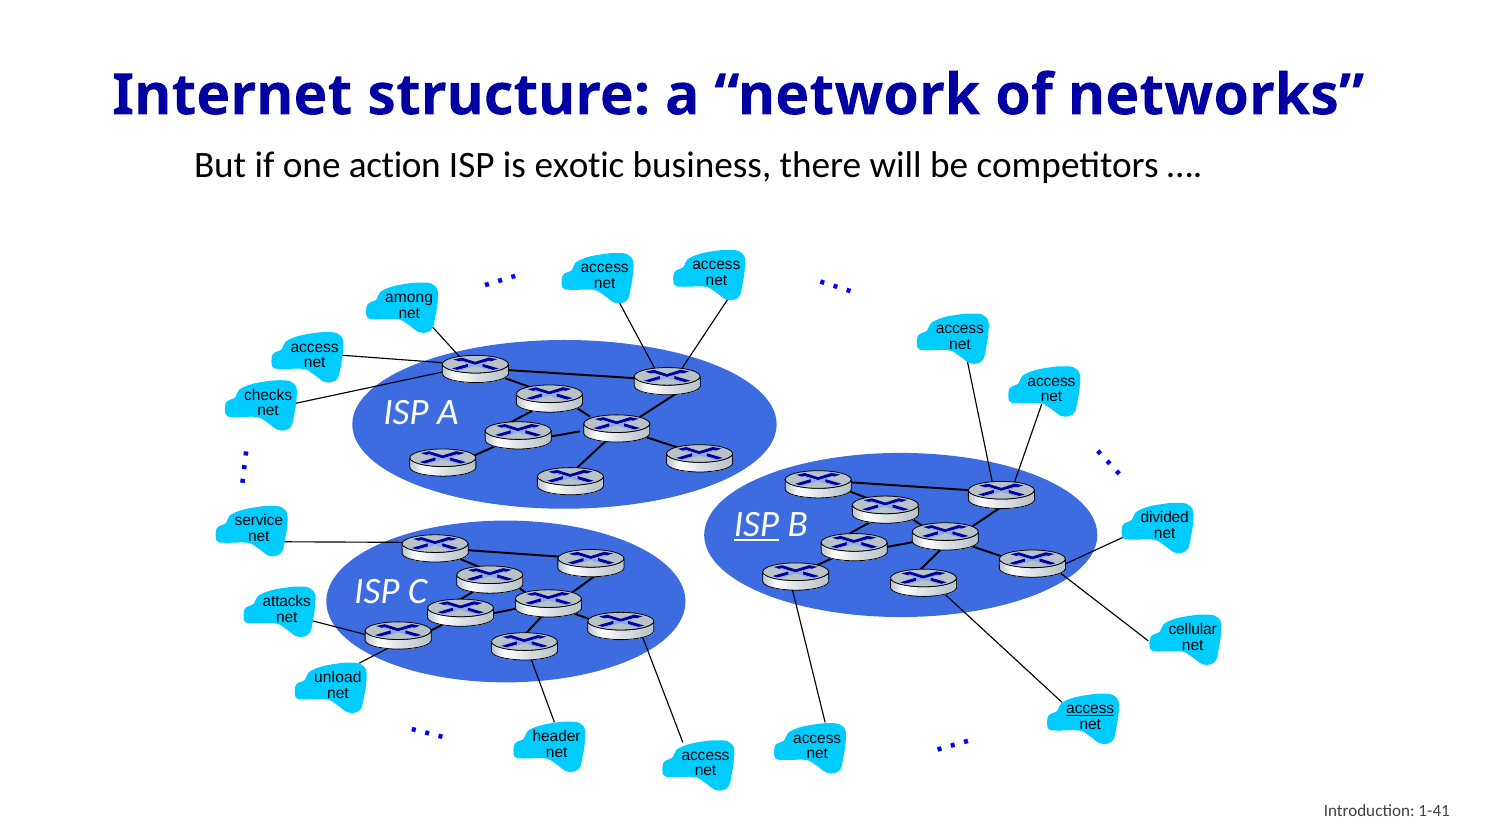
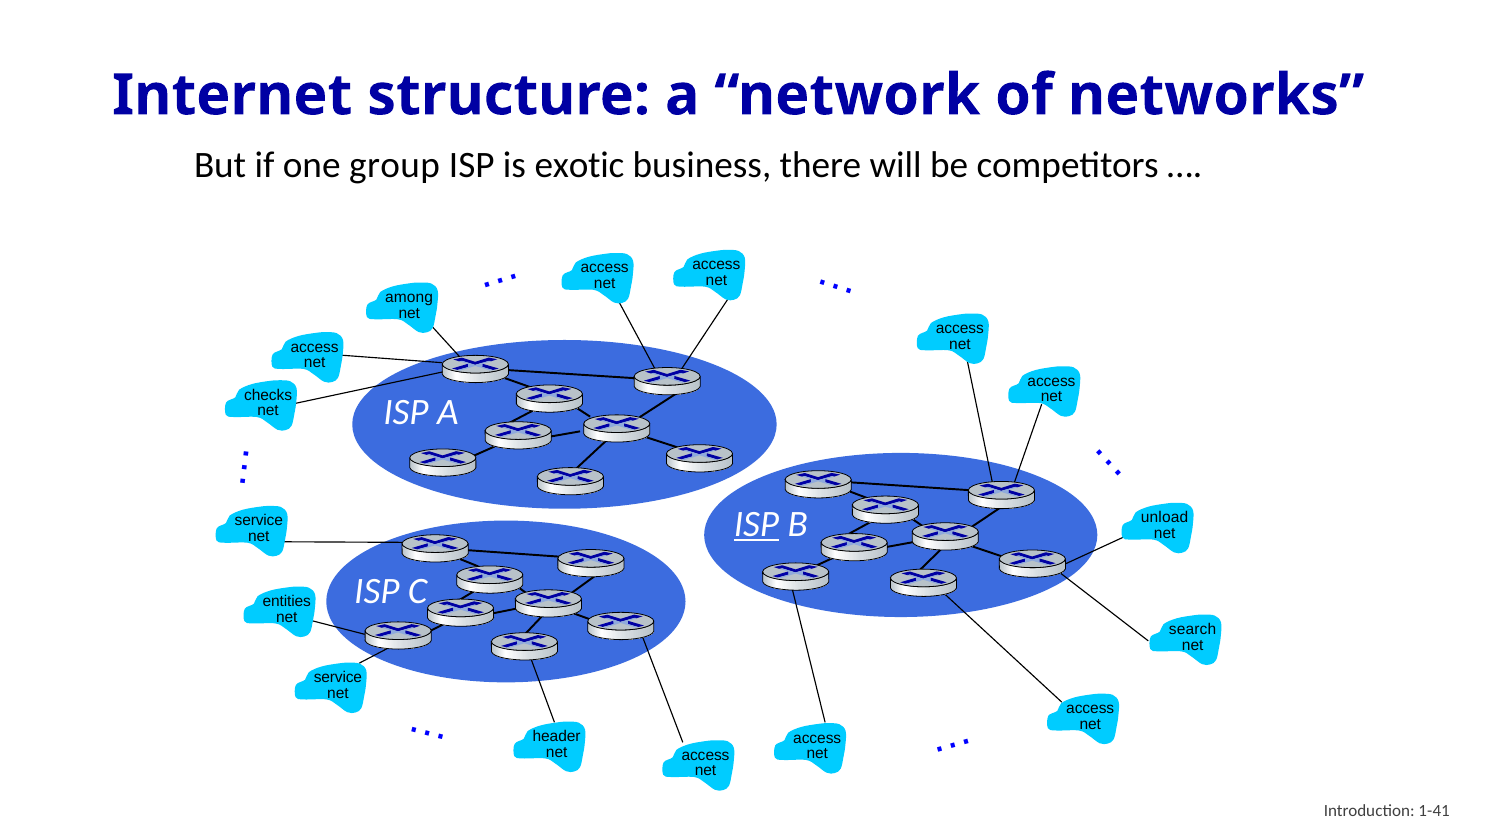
action: action -> group (394, 166)
divided: divided -> unload (1165, 517)
attacks: attacks -> entities (287, 601)
cellular: cellular -> search (1193, 629)
unload: unload -> service (338, 677)
access underline: present -> none (1090, 708)
